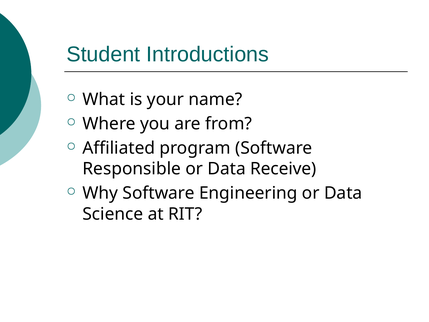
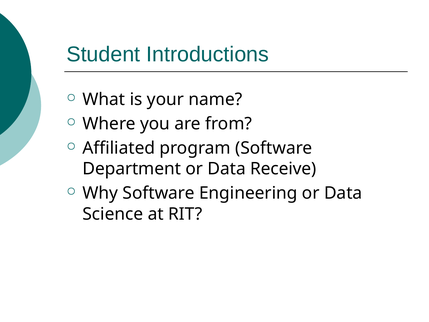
Responsible: Responsible -> Department (132, 169)
